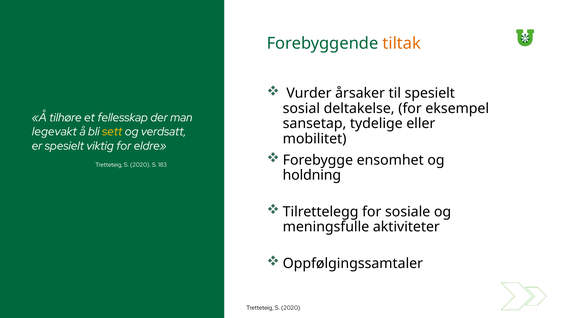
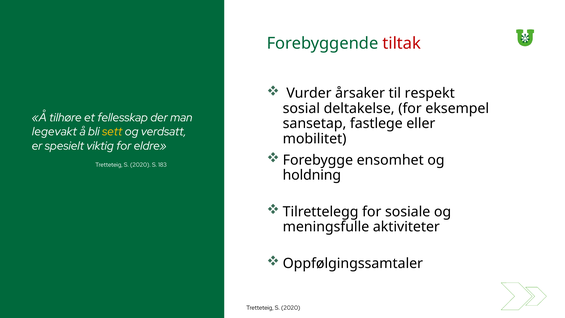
tiltak colour: orange -> red (402, 43)
til spesielt: spesielt -> respekt (430, 93)
tydelige: tydelige -> fastlege (376, 124)
